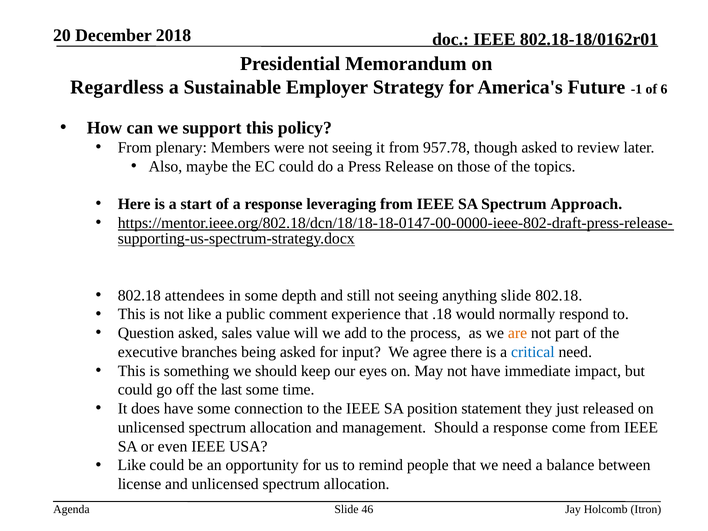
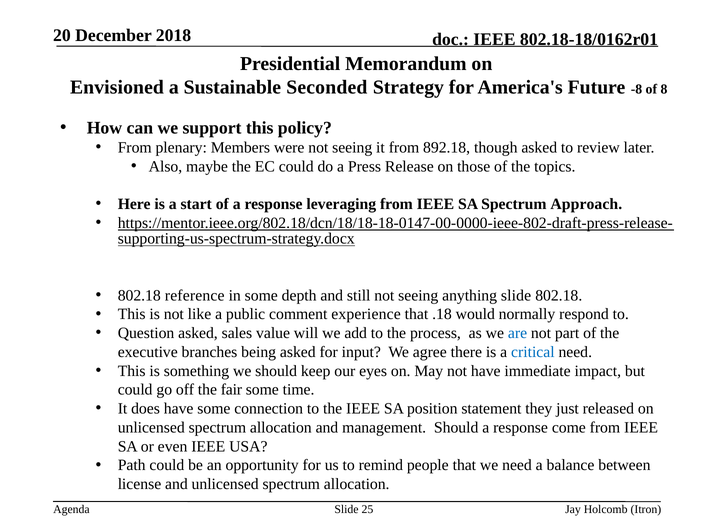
Regardless: Regardless -> Envisioned (117, 87)
Employer: Employer -> Seconded (327, 87)
-1: -1 -> -8 (636, 89)
6: 6 -> 8 (664, 89)
957.78: 957.78 -> 892.18 (447, 148)
attendees: attendees -> reference (195, 295)
are colour: orange -> blue (518, 333)
last: last -> fair (231, 390)
Like: Like -> Path (132, 465)
46: 46 -> 25 (367, 509)
